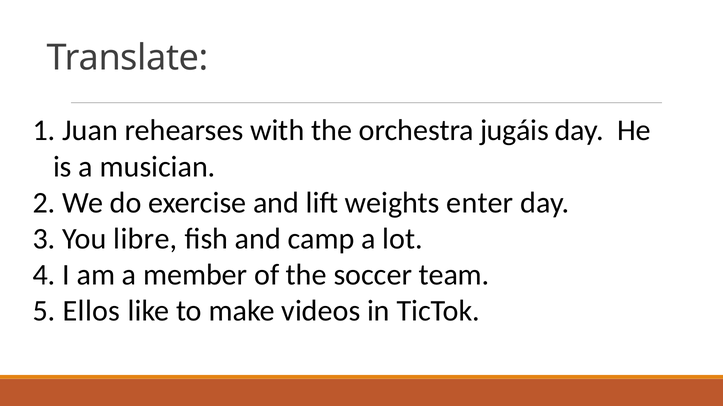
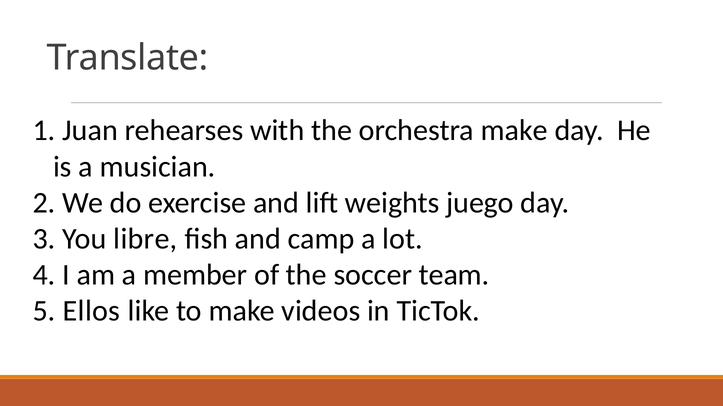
orchestra jugáis: jugáis -> make (514, 131)
enter: enter -> juego (480, 203)
